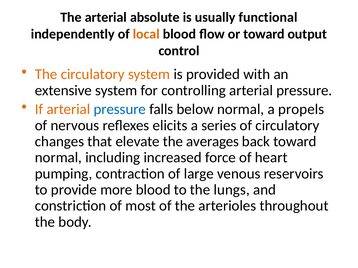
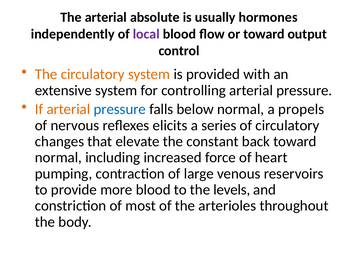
functional: functional -> hormones (268, 17)
local colour: orange -> purple (146, 34)
averages: averages -> constant (213, 142)
lungs: lungs -> levels (232, 190)
